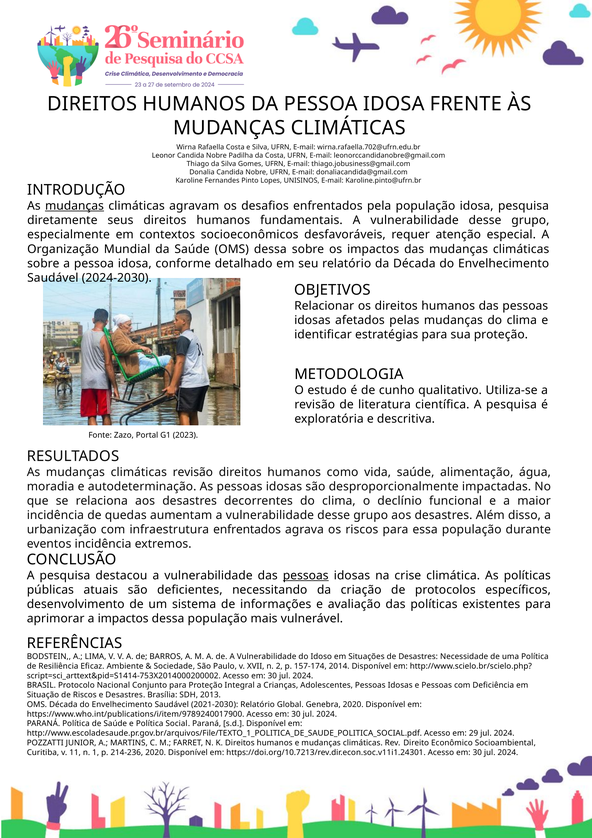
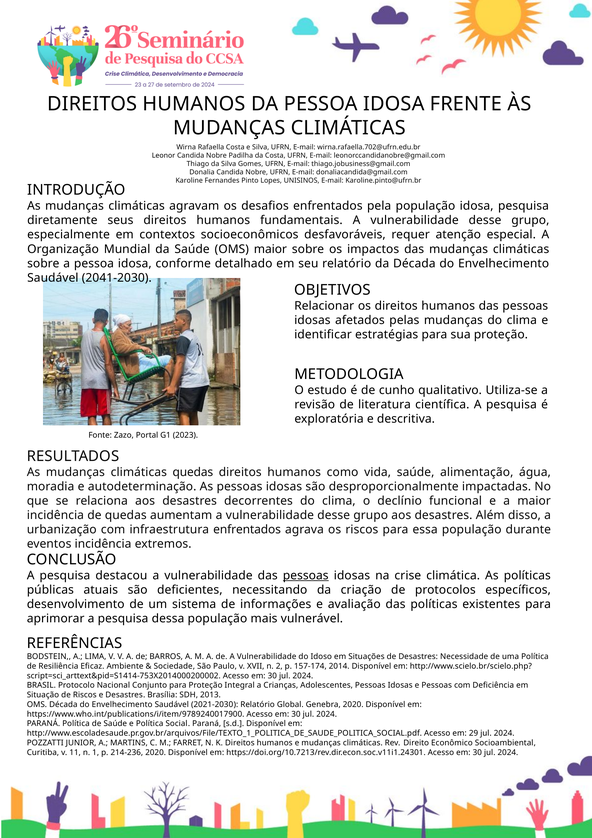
mudanças underline: present -> none (74, 206)
OMS dessa: dessa -> maior (270, 249)
2024-2030: 2024-2030 -> 2041-2030 (117, 278)
climáticas revisão: revisão -> quedas (193, 472)
aprimorar a impactos: impactos -> pesquisa (123, 618)
